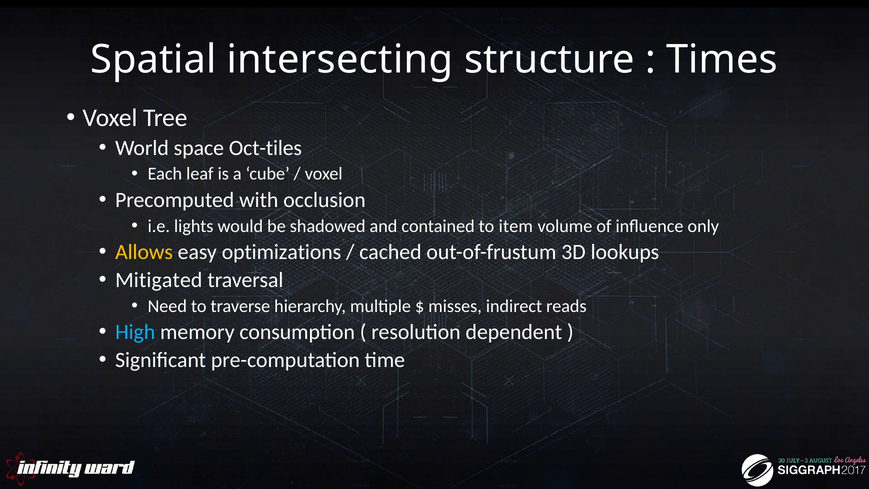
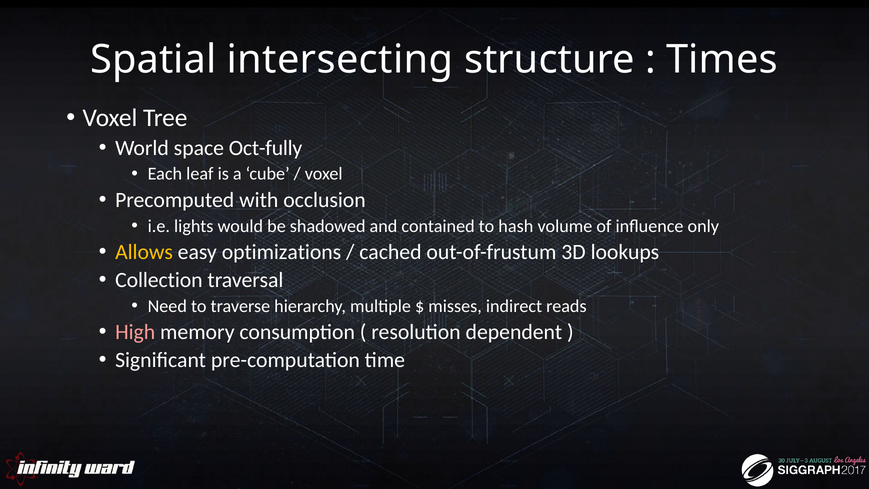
Oct-tiles: Oct-tiles -> Oct-fully (266, 148)
item: item -> hash (516, 226)
Mitigated: Mitigated -> Collection (159, 280)
High colour: light blue -> pink (135, 332)
